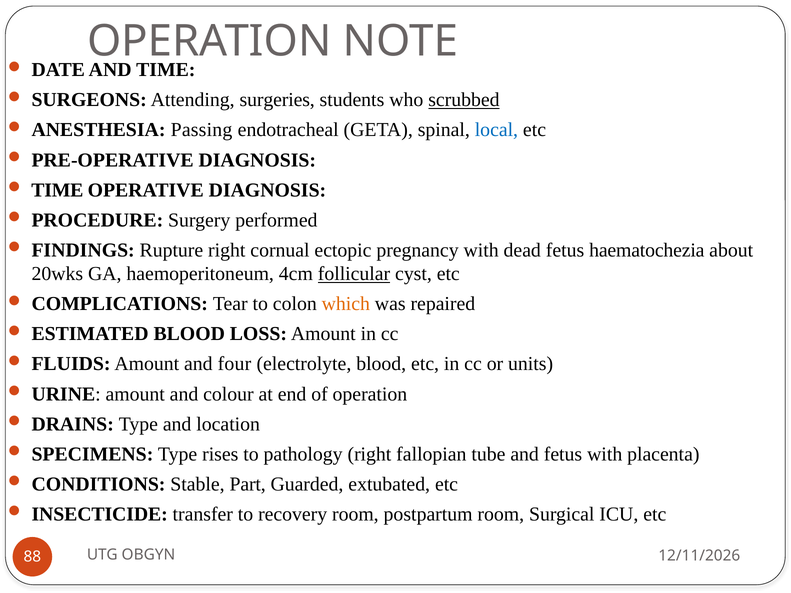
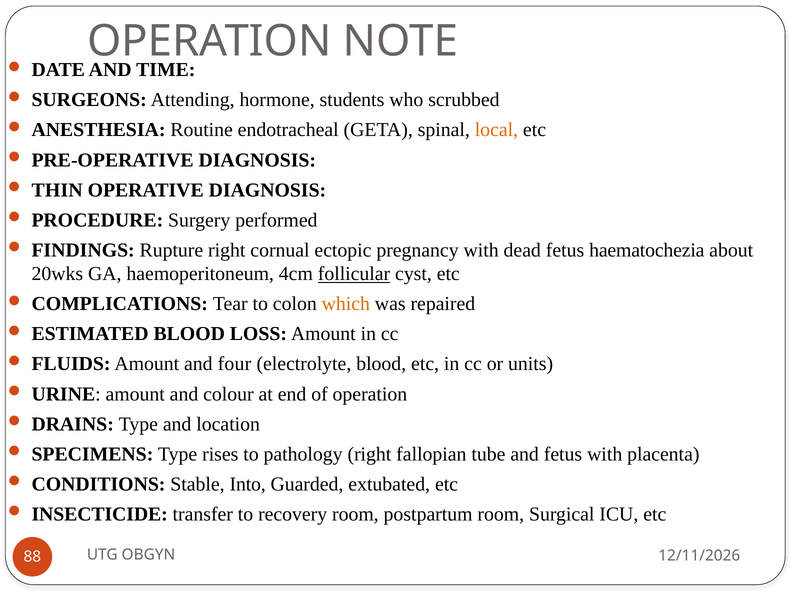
surgeries: surgeries -> hormone (277, 100)
scrubbed underline: present -> none (464, 100)
Passing: Passing -> Routine (202, 130)
local colour: blue -> orange (496, 130)
TIME: TIME -> THIN (57, 190)
Part: Part -> Into (248, 484)
